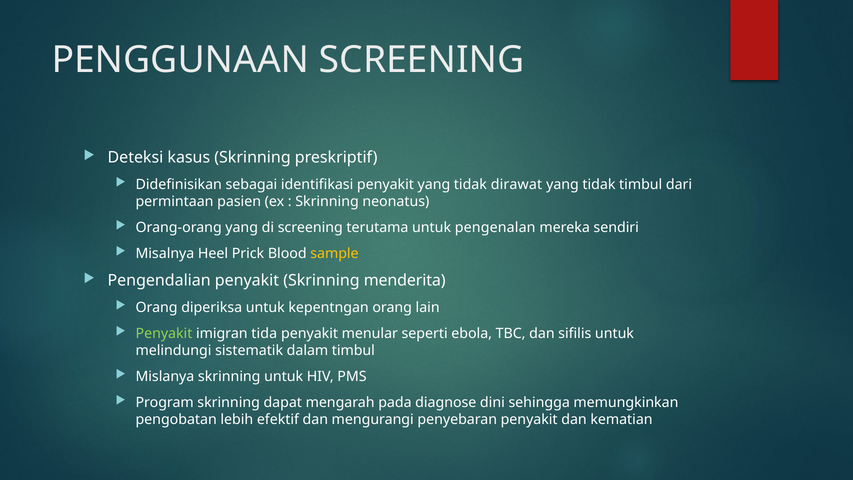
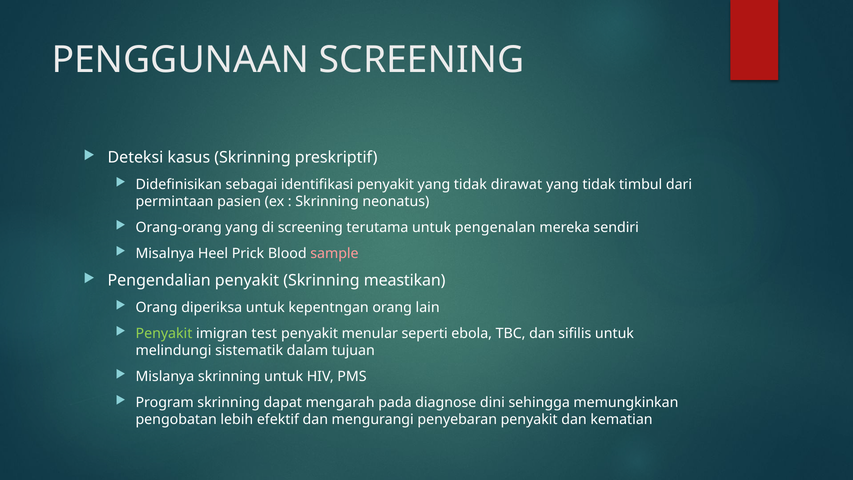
sample colour: yellow -> pink (334, 253)
menderita: menderita -> meastikan (405, 281)
tida: tida -> test (264, 333)
dalam timbul: timbul -> tujuan (353, 350)
